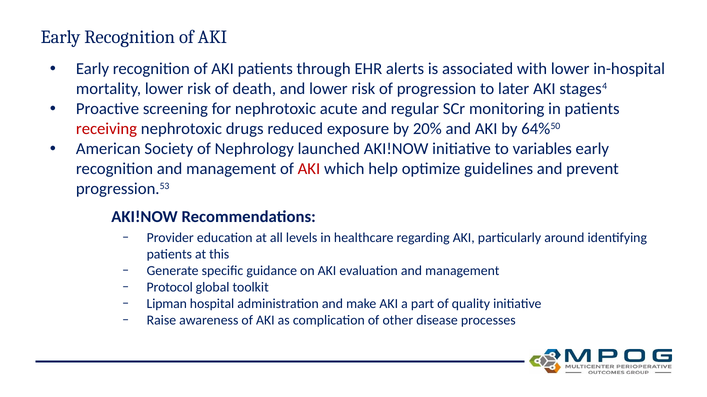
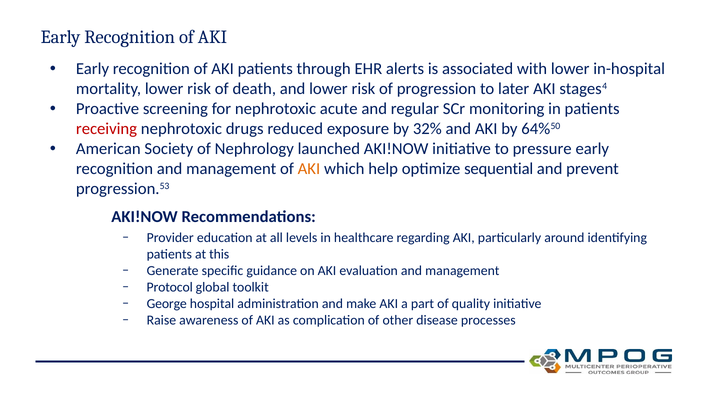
20%: 20% -> 32% (427, 129)
variables: variables -> pressure (542, 149)
AKI colour: red -> orange (309, 169)
guidelines: guidelines -> sequential (499, 169)
Lipman: Lipman -> George (167, 304)
